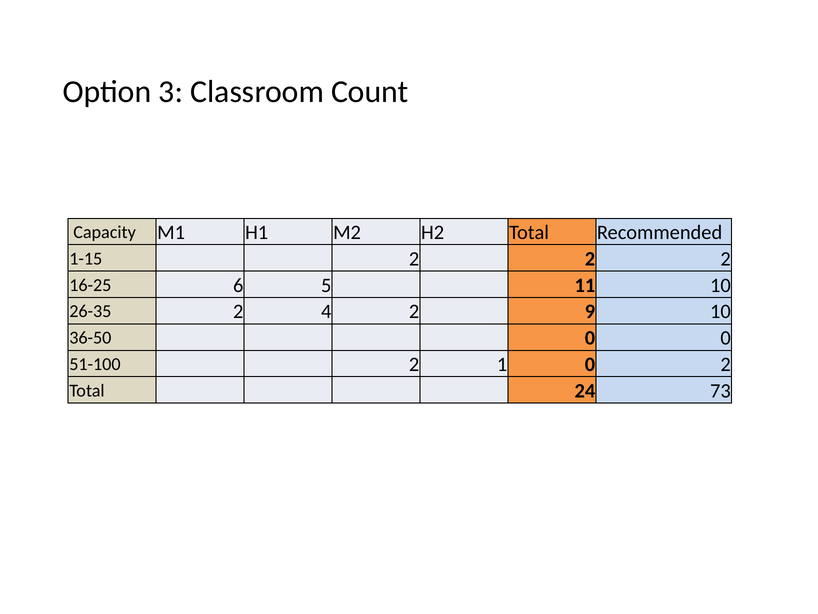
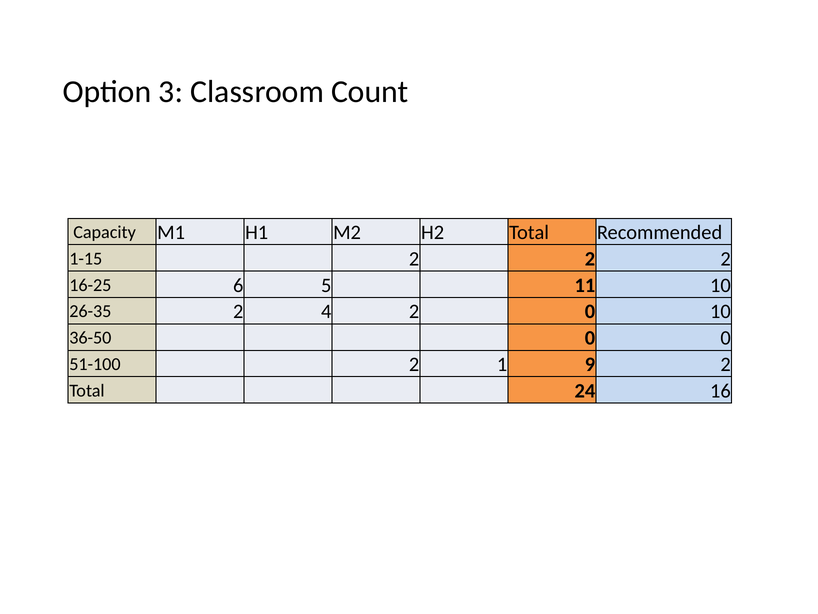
2 9: 9 -> 0 (590, 311)
1 0: 0 -> 9 (590, 364)
73: 73 -> 16 (720, 391)
